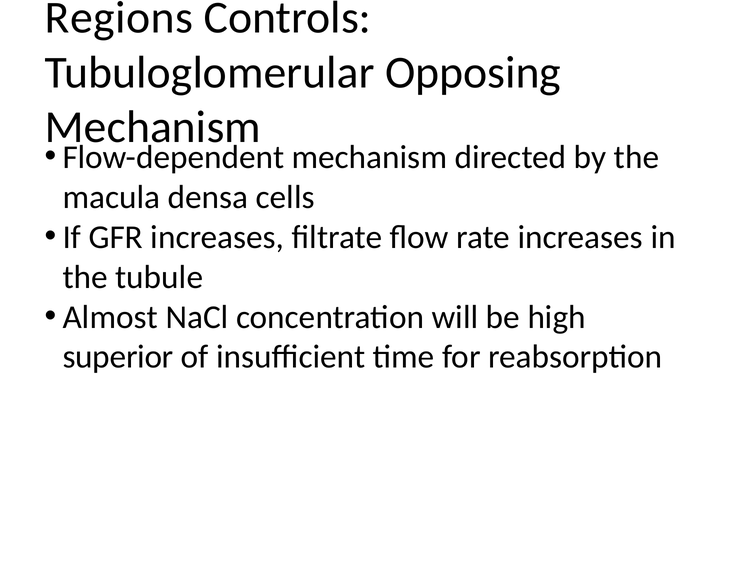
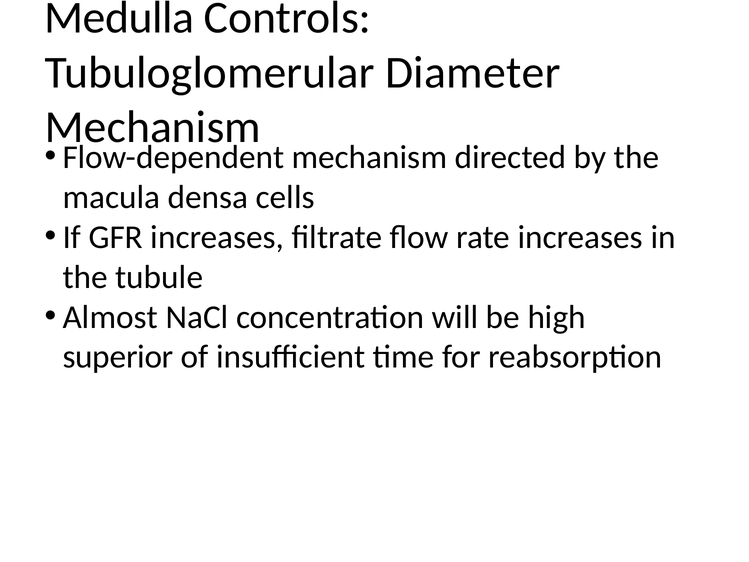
Regions: Regions -> Medulla (119, 18)
Opposing: Opposing -> Diameter (473, 72)
